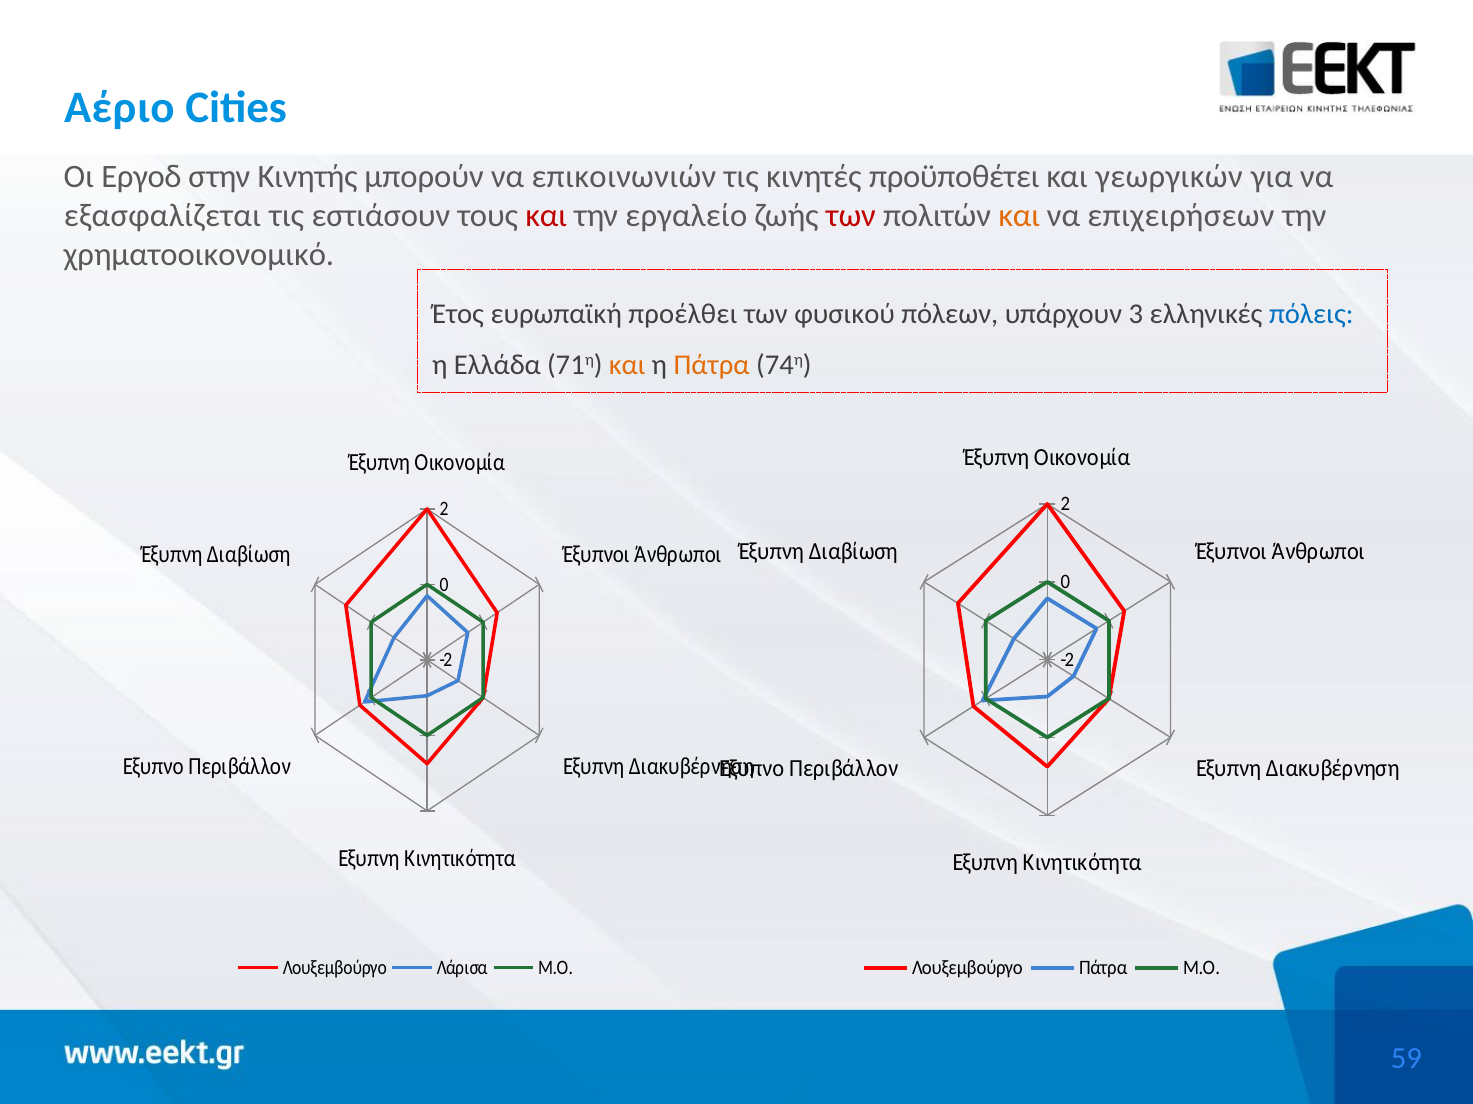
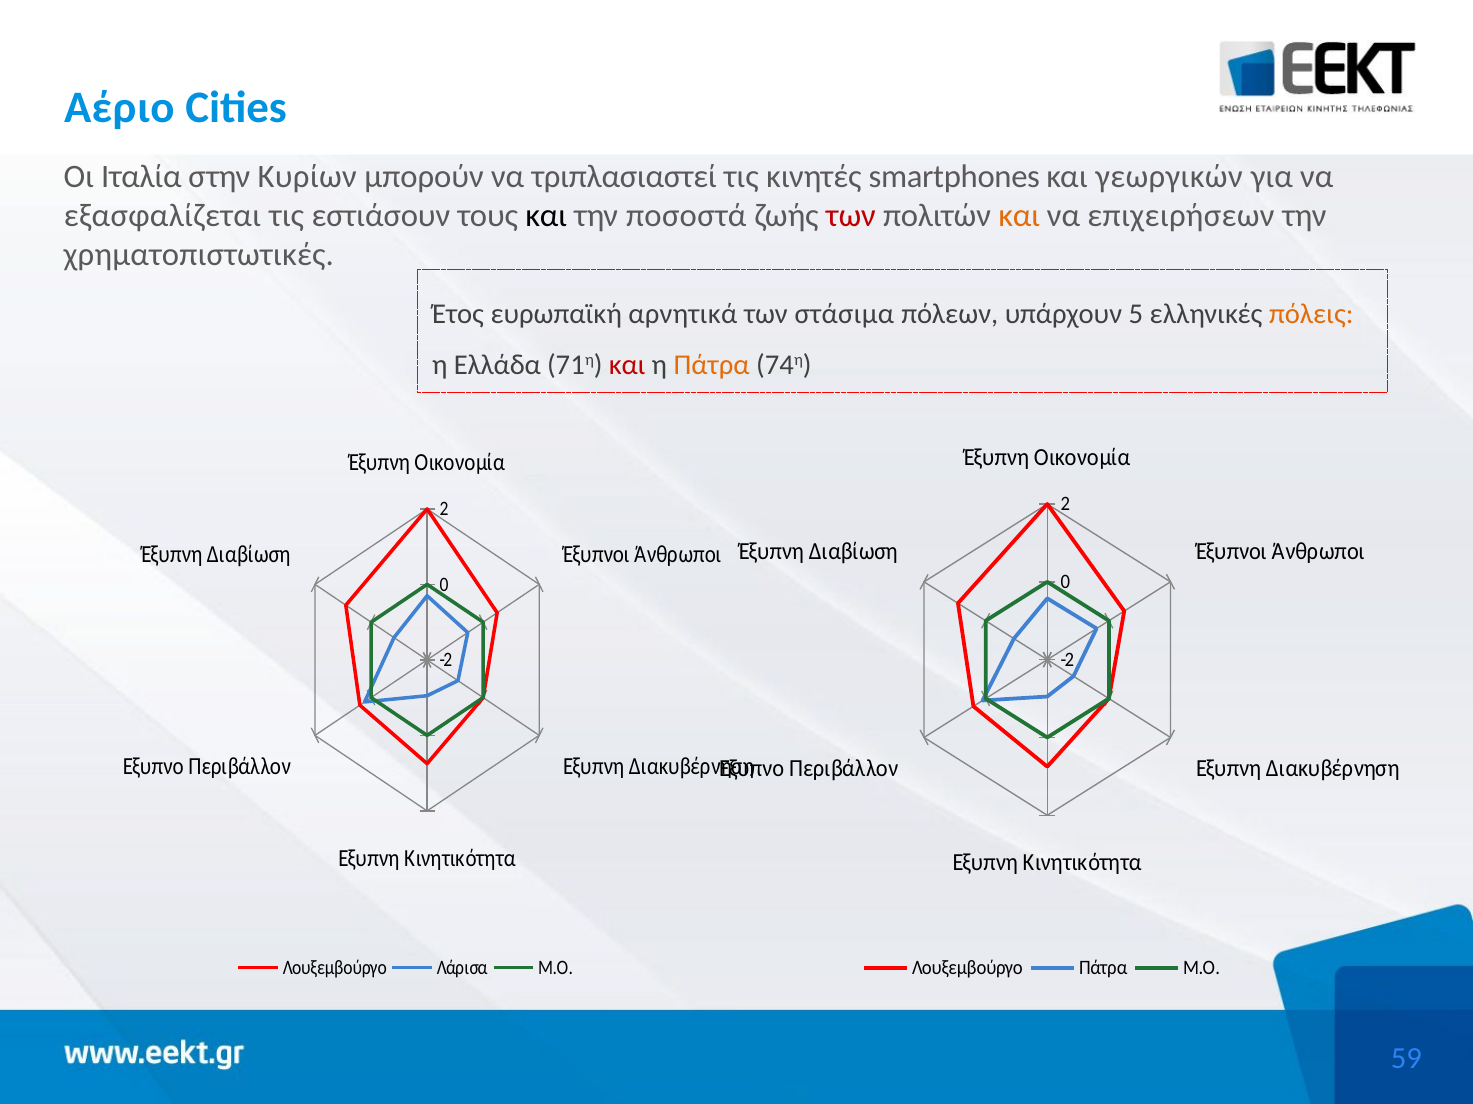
Εργοδ: Εργοδ -> Ιταλία (141, 176)
Κινητής: Κινητής -> Κυρίων (307, 176)
επικοινωνιών: επικοινωνιών -> τριπλασιαστεί (624, 176)
προϋποθέτει: προϋποθέτει -> smartphones (954, 176)
και colour: red -> black (546, 216)
εργαλείο: εργαλείο -> ποσοστά (686, 216)
χρηματοοικονομικό: χρηματοοικονομικό -> χρηματοπιστωτικές (199, 255)
προέλθει: προέλθει -> αρνητικά (683, 314)
φυσικού: φυσικού -> στάσιμα (844, 314)
3: 3 -> 5 (1136, 314)
πόλεις colour: blue -> orange (1311, 314)
και colour: orange -> red (627, 365)
